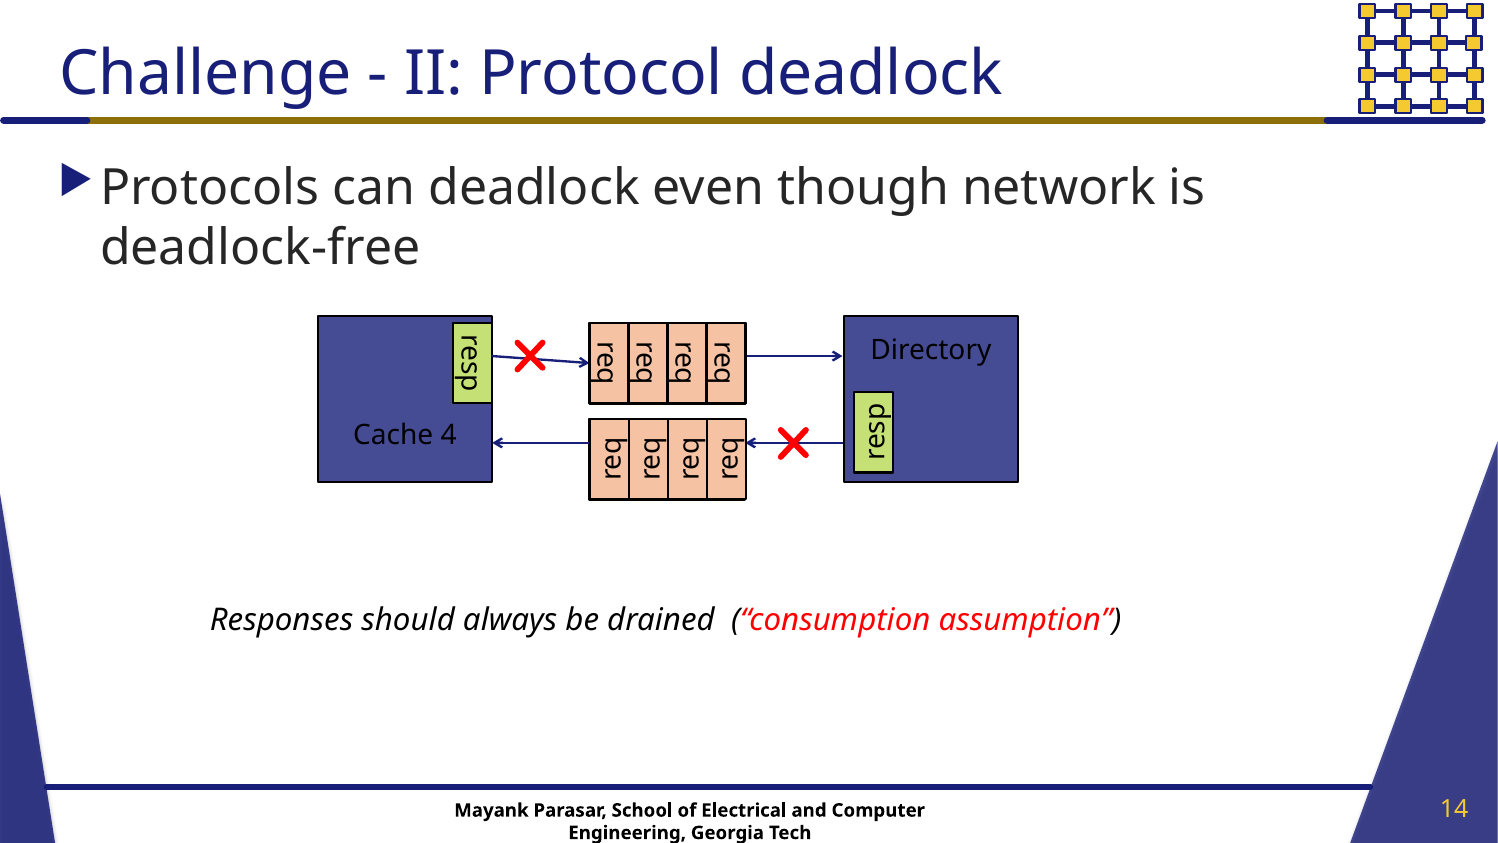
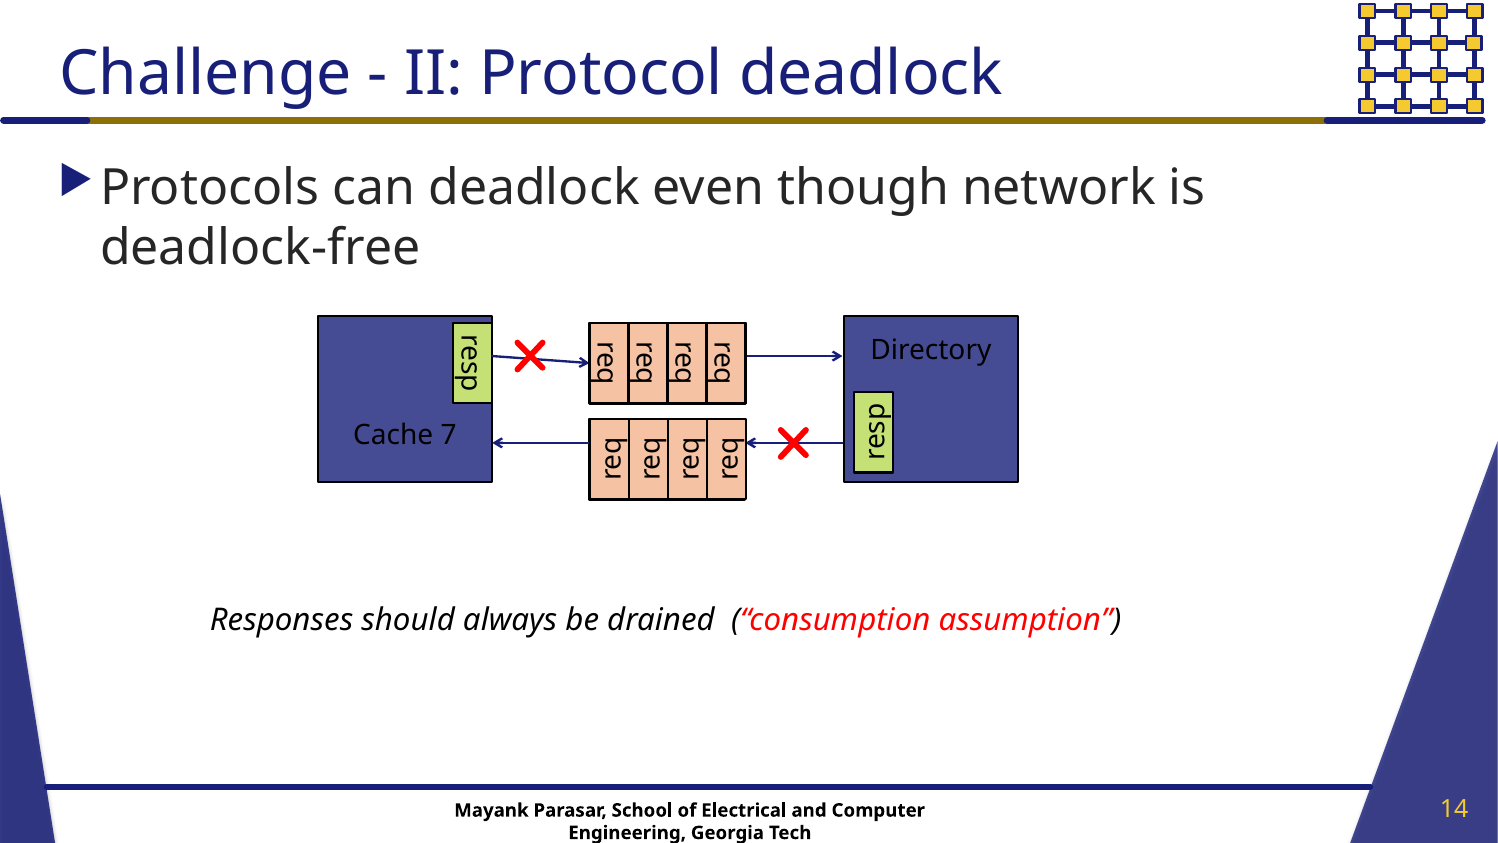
4: 4 -> 7 (449, 435)
